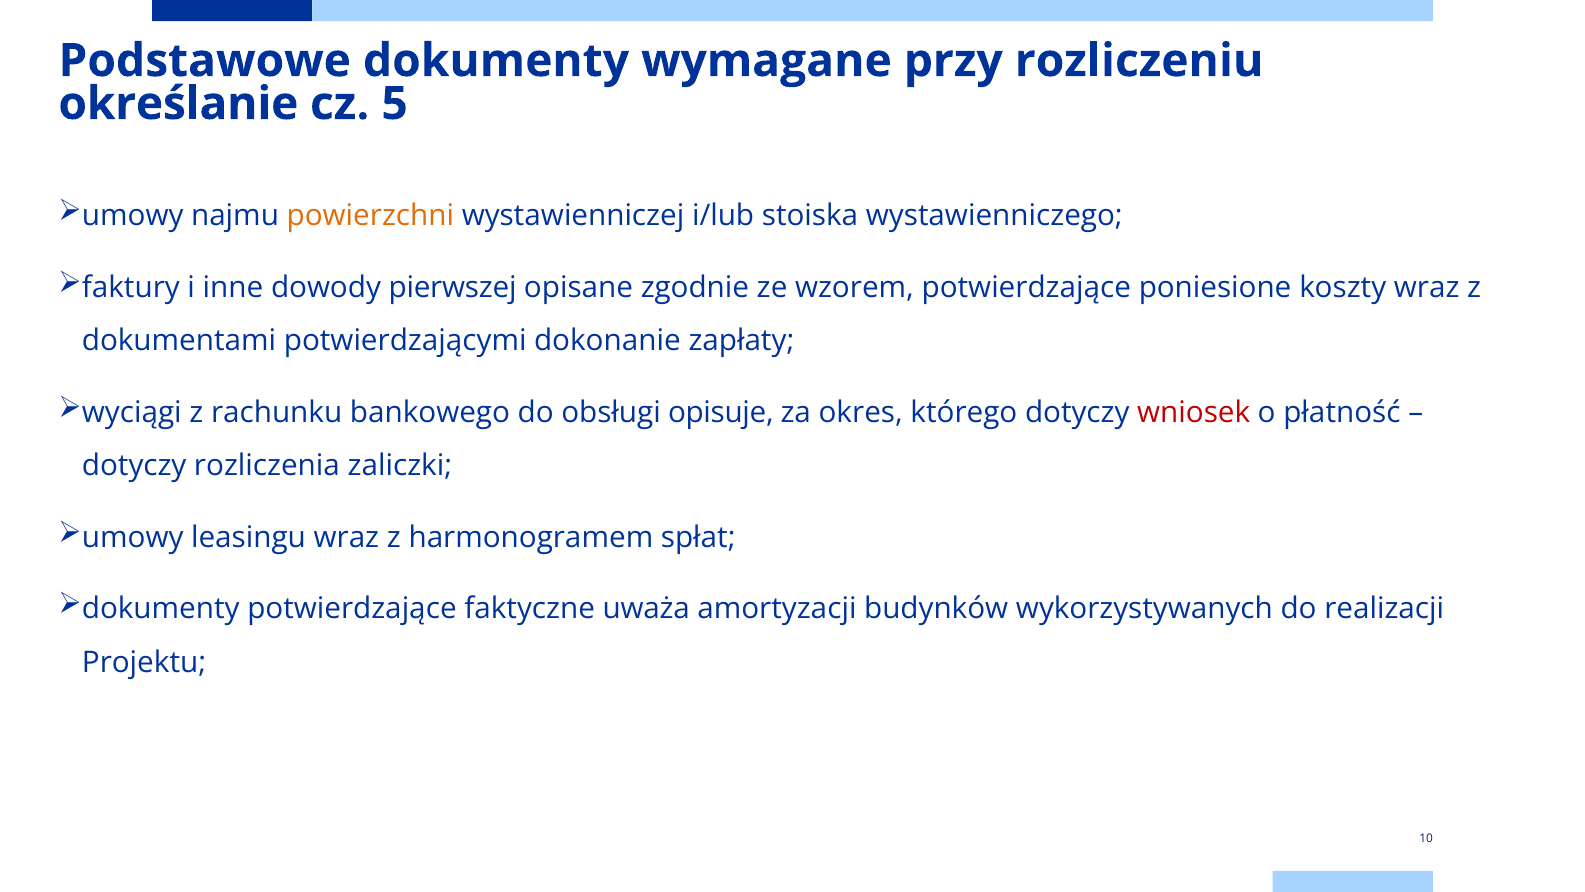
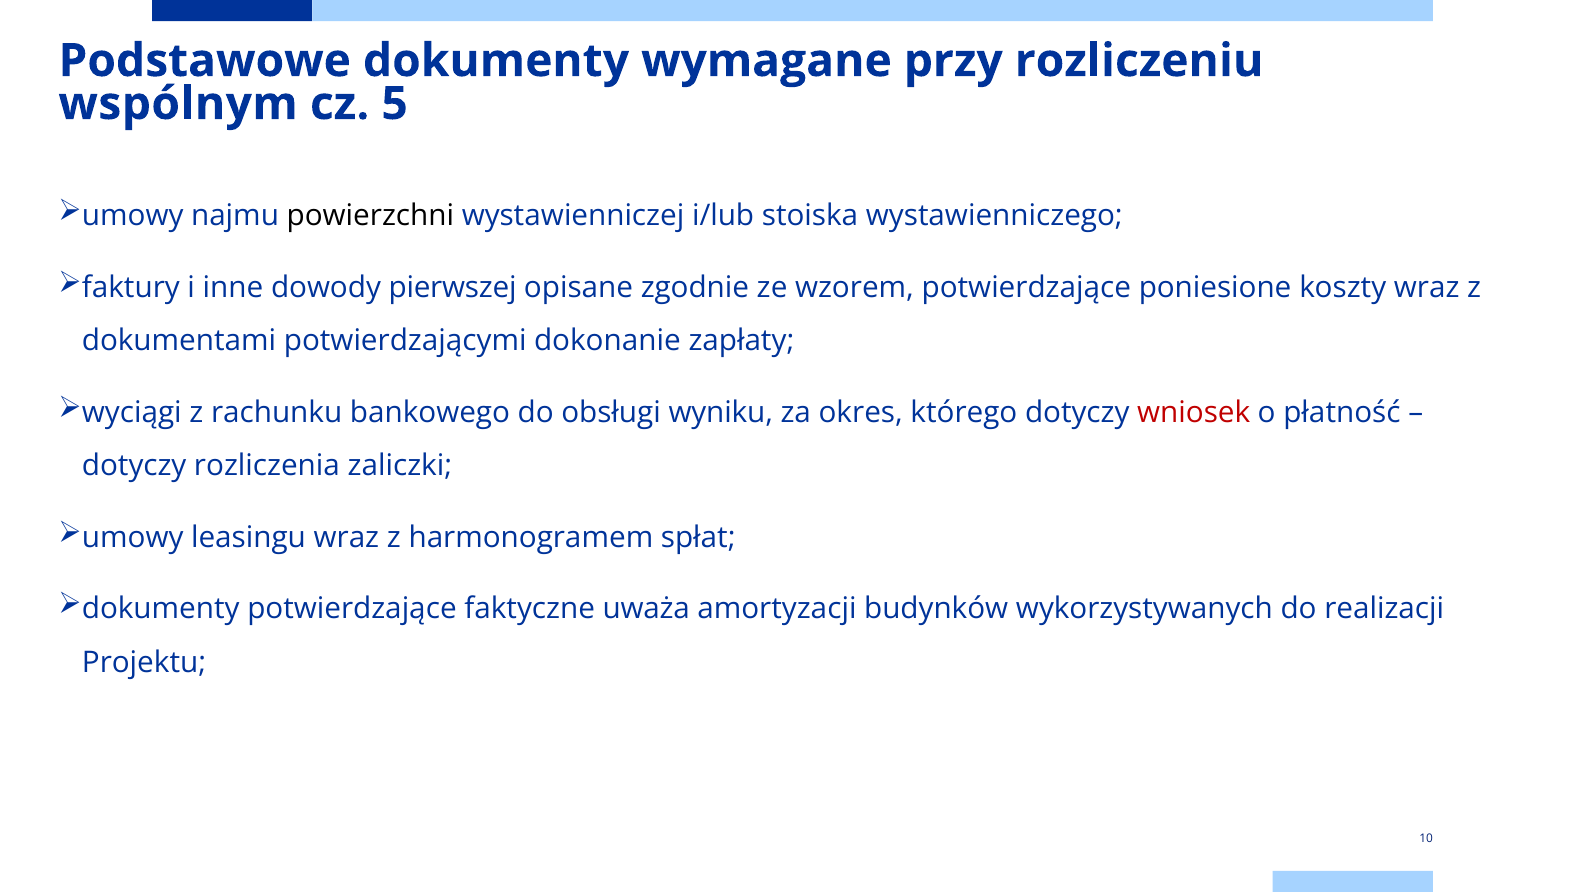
określanie: określanie -> wspólnym (178, 104)
powierzchni colour: orange -> black (370, 216)
opisuje: opisuje -> wyniku (721, 412)
